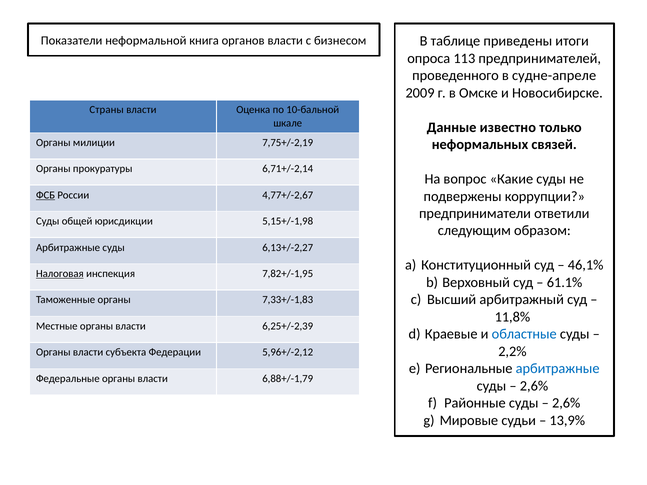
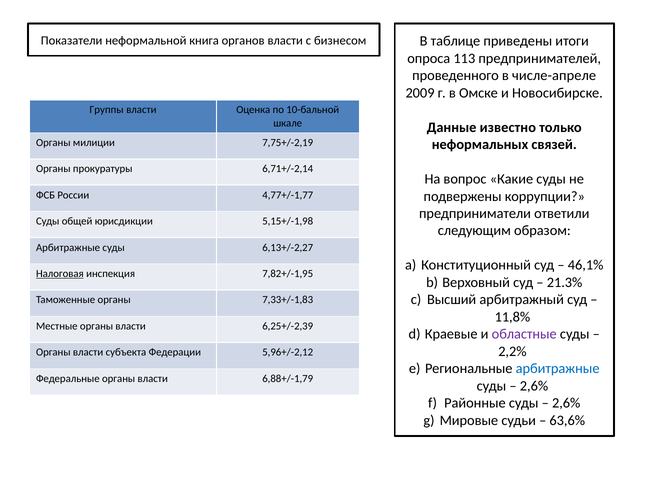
судне-апреле: судне-апреле -> числе-апреле (554, 76)
Страны: Страны -> Группы (107, 110)
ФСБ underline: present -> none (46, 195)
4,77+/-2,67: 4,77+/-2,67 -> 4,77+/-1,77 (288, 195)
61.1%: 61.1% -> 21.3% (565, 283)
областные colour: blue -> purple (524, 334)
13,9%: 13,9% -> 63,6% (567, 421)
